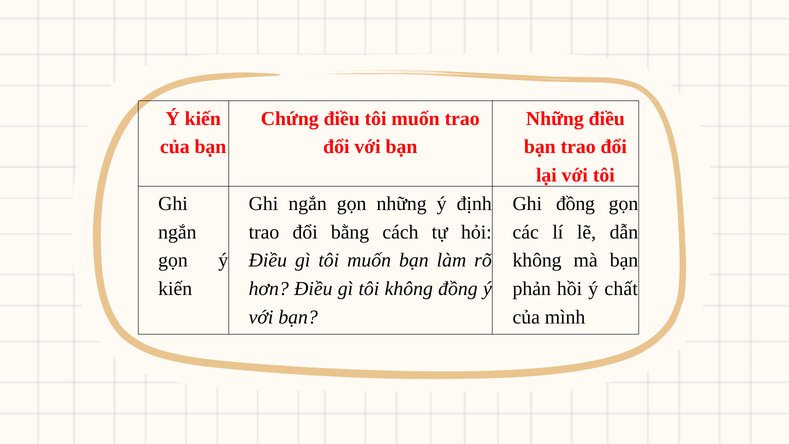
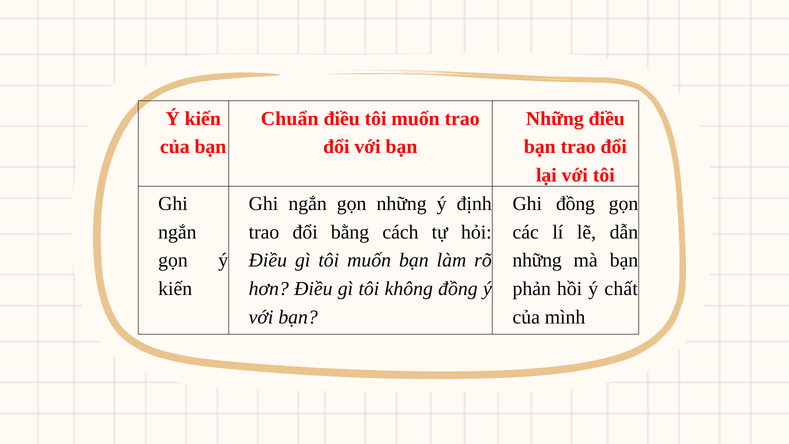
Chứng: Chứng -> Chuẩn (290, 118)
không: không -> những (537, 260)
